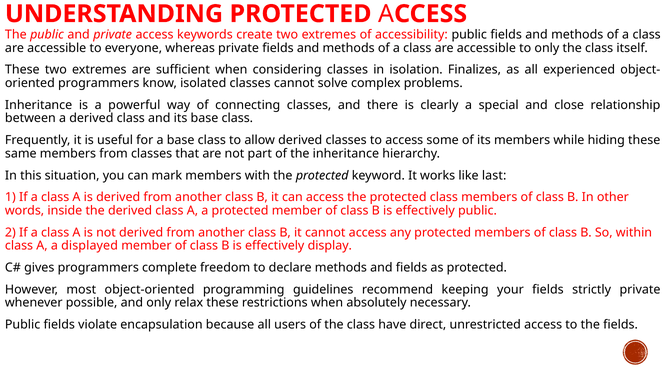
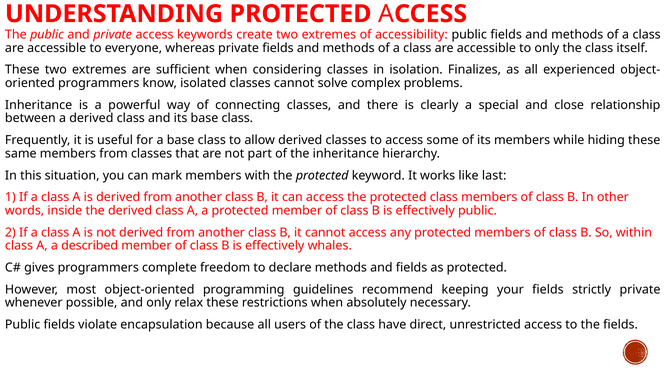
displayed: displayed -> described (90, 246)
display: display -> whales (330, 246)
